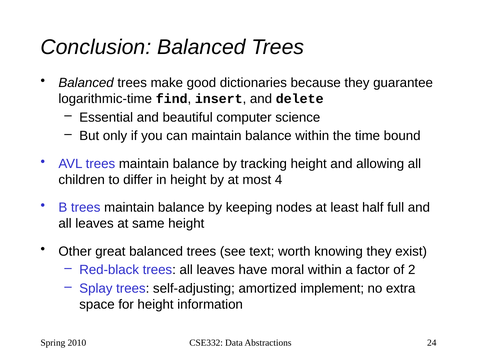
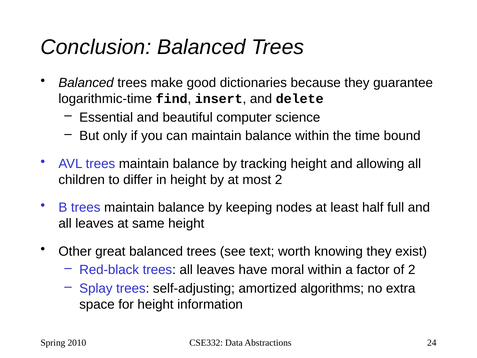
most 4: 4 -> 2 (279, 180)
implement: implement -> algorithms (332, 288)
